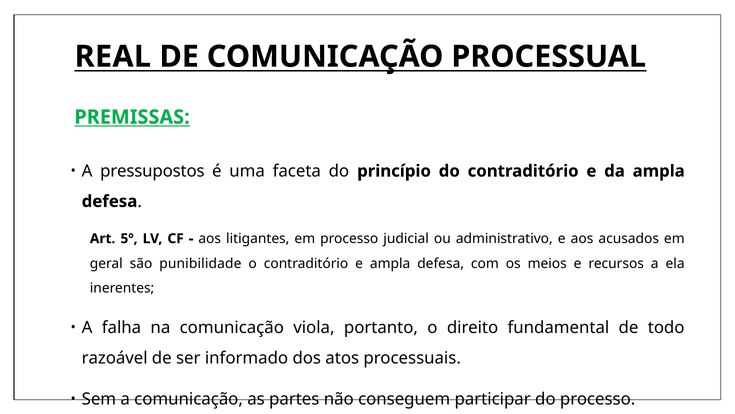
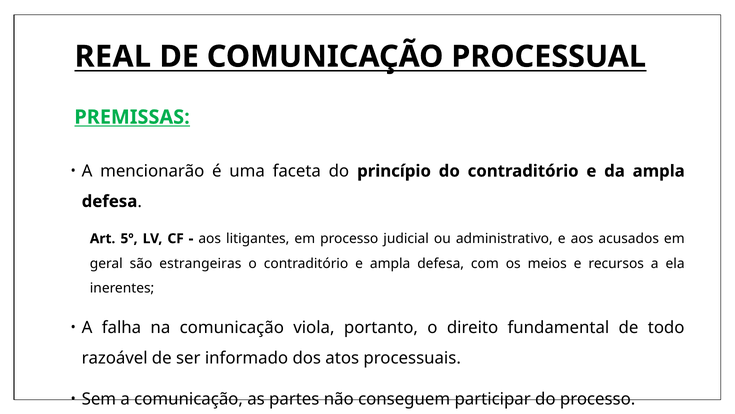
pressupostos: pressupostos -> mencionarão (152, 171)
punibilidade: punibilidade -> estrangeiras (200, 263)
